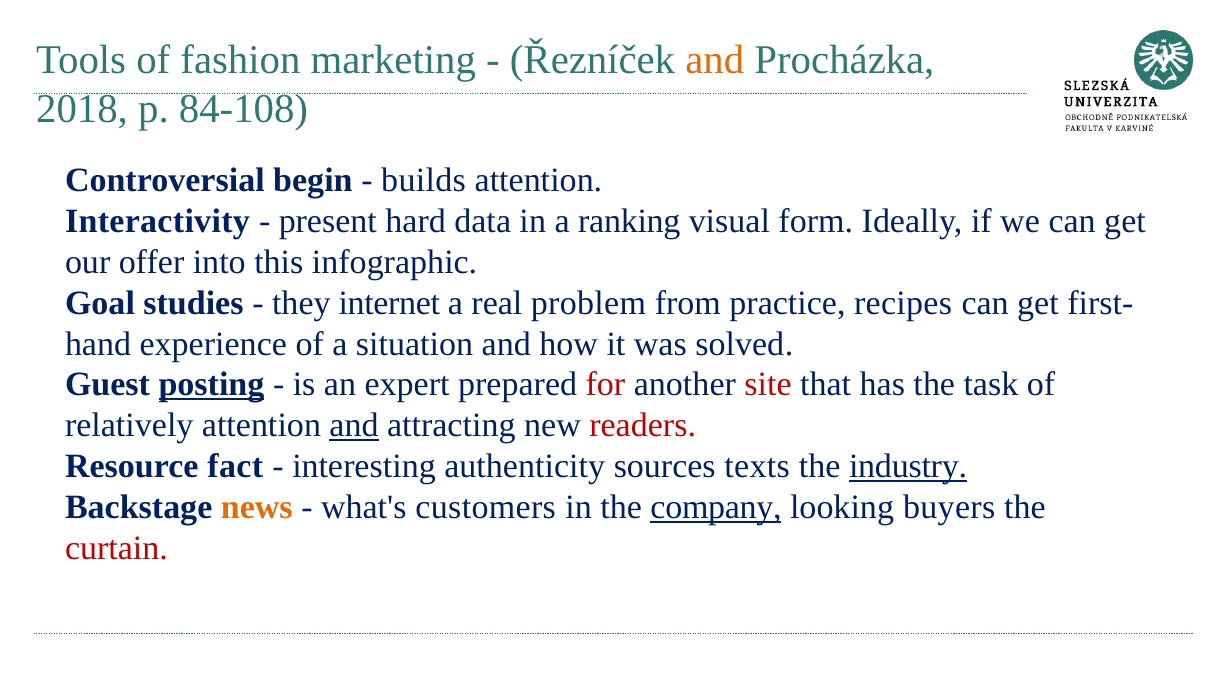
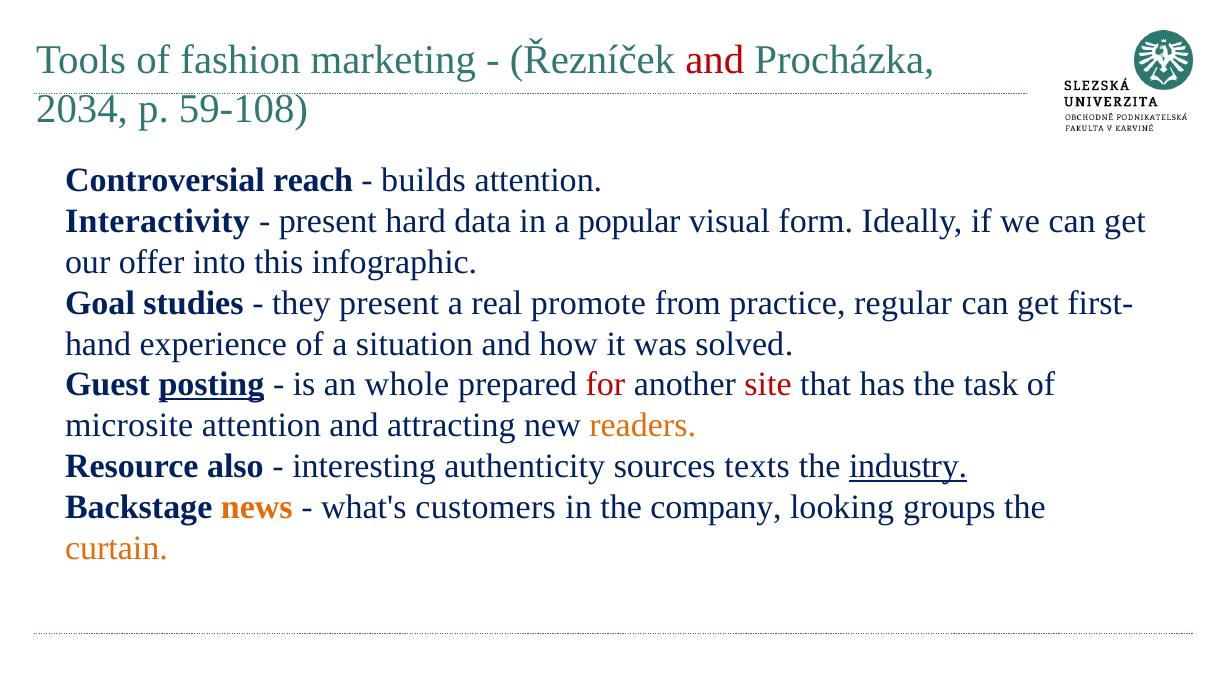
and colour: orange -> red (715, 60)
2018: 2018 -> 2034 (82, 108)
84-108: 84-108 -> 59-108 (243, 108)
begin: begin -> reach (313, 180)
ranking: ranking -> popular (629, 221)
they internet: internet -> present (389, 303)
problem: problem -> promote (588, 303)
recipes: recipes -> regular (903, 303)
expert: expert -> whole (407, 384)
relatively: relatively -> microsite (129, 425)
and underline: present -> none (354, 425)
readers colour: red -> orange (643, 425)
fact: fact -> also (235, 466)
company underline: present -> none (716, 507)
buyers: buyers -> groups (949, 507)
curtain colour: red -> orange (116, 548)
